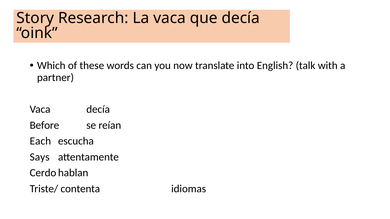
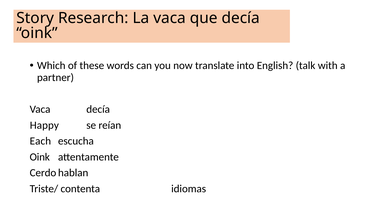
Before: Before -> Happy (44, 125)
Says: Says -> Oink (40, 157)
